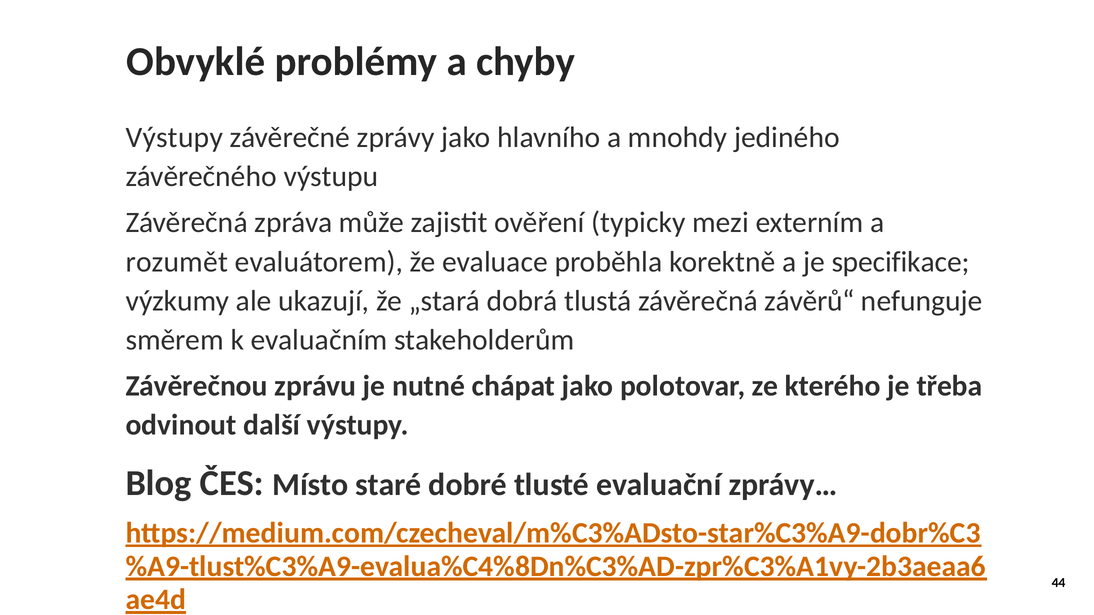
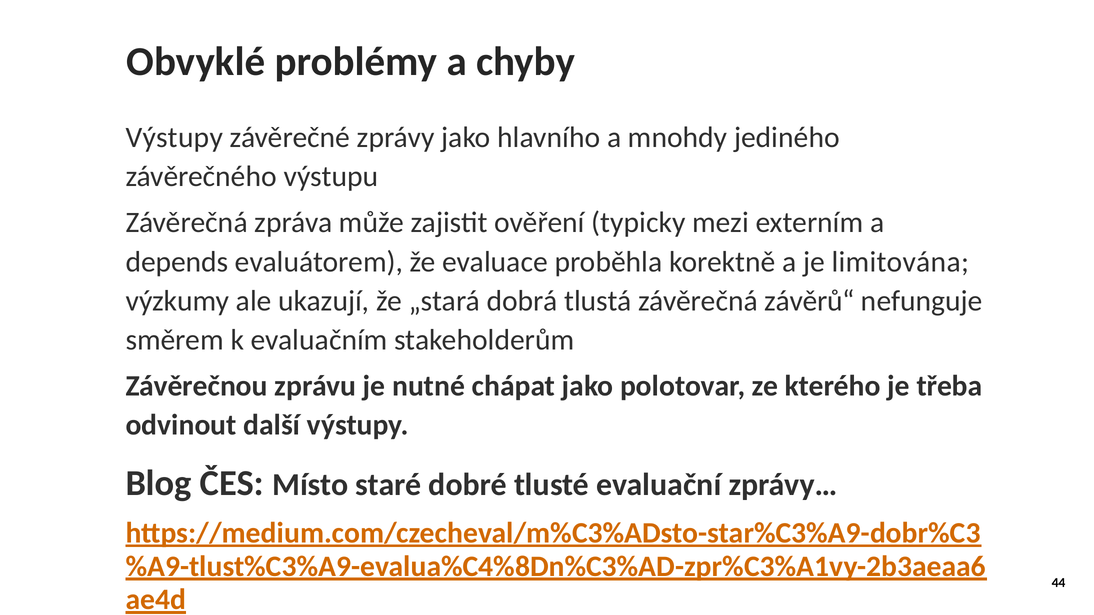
rozumět: rozumět -> depends (177, 262)
specifikace: specifikace -> limitována (900, 262)
